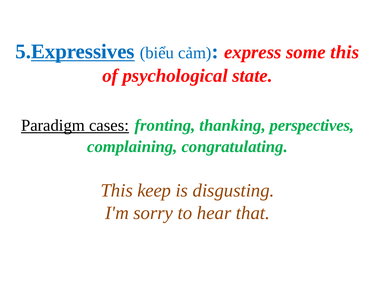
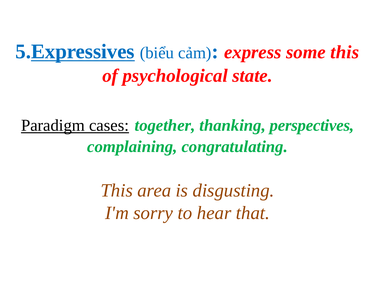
fronting: fronting -> together (165, 126)
keep: keep -> area (154, 191)
